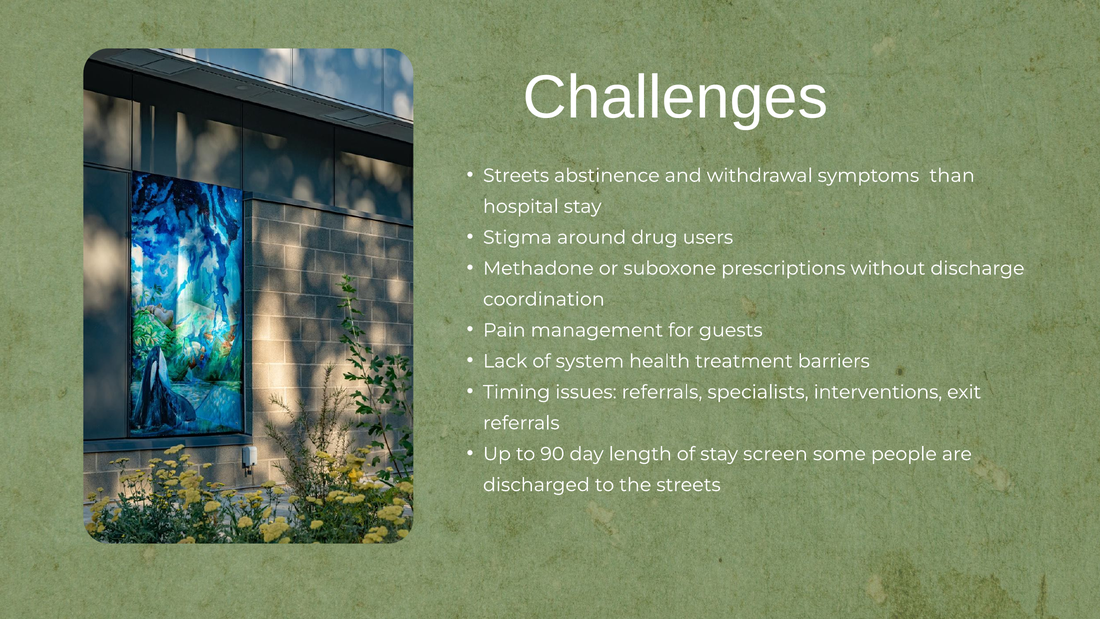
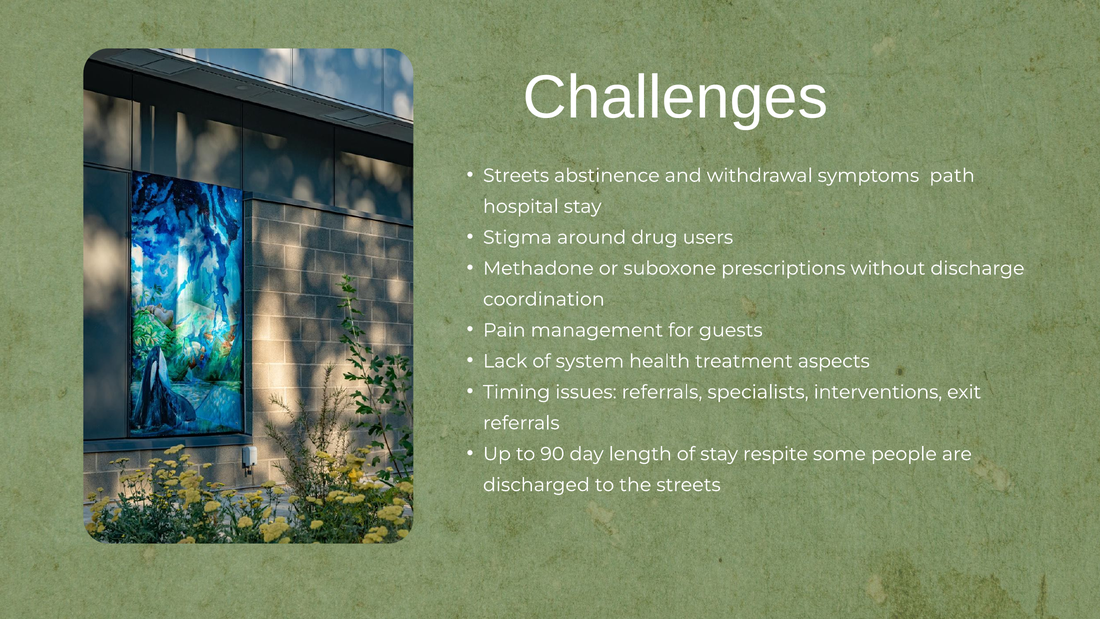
than: than -> path (952, 175)
barriers: barriers -> aspects (834, 361)
screen: screen -> respite (776, 454)
